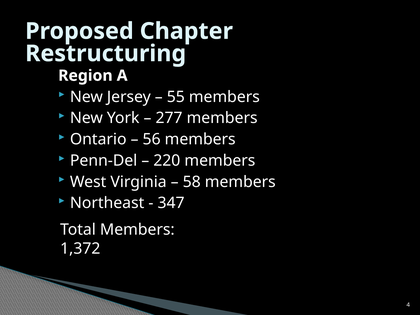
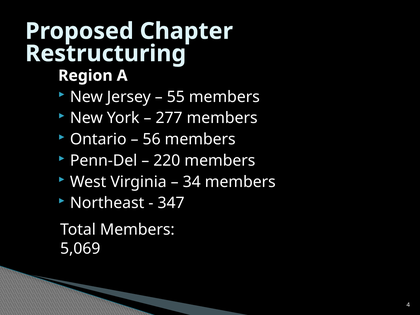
58: 58 -> 34 (192, 182)
1,372: 1,372 -> 5,069 (80, 249)
